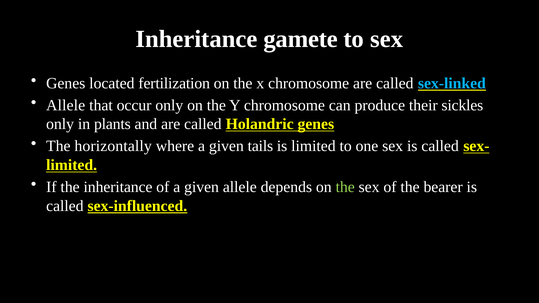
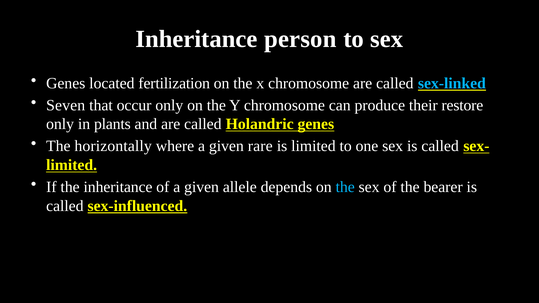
gamete: gamete -> person (300, 39)
Allele: Allele -> Seven (66, 105)
sickles: sickles -> restore (462, 105)
tails: tails -> rare (260, 146)
the colour: light green -> light blue (345, 187)
